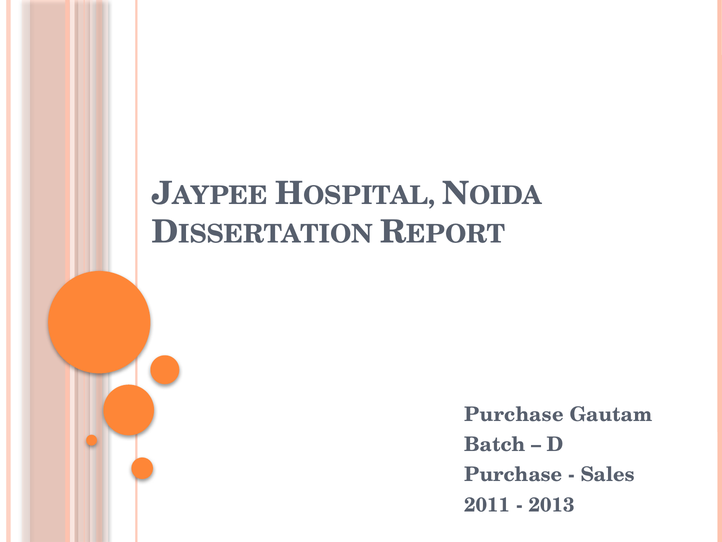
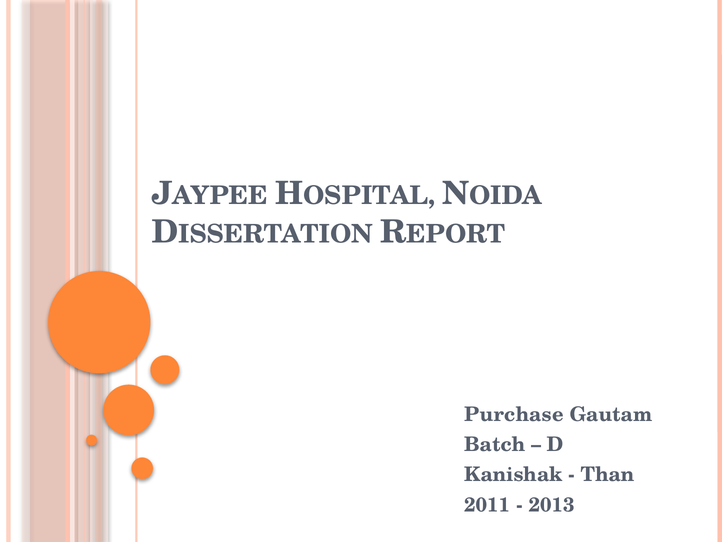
Purchase: Purchase -> Kanishak (513, 474)
Sales: Sales -> Than (608, 474)
